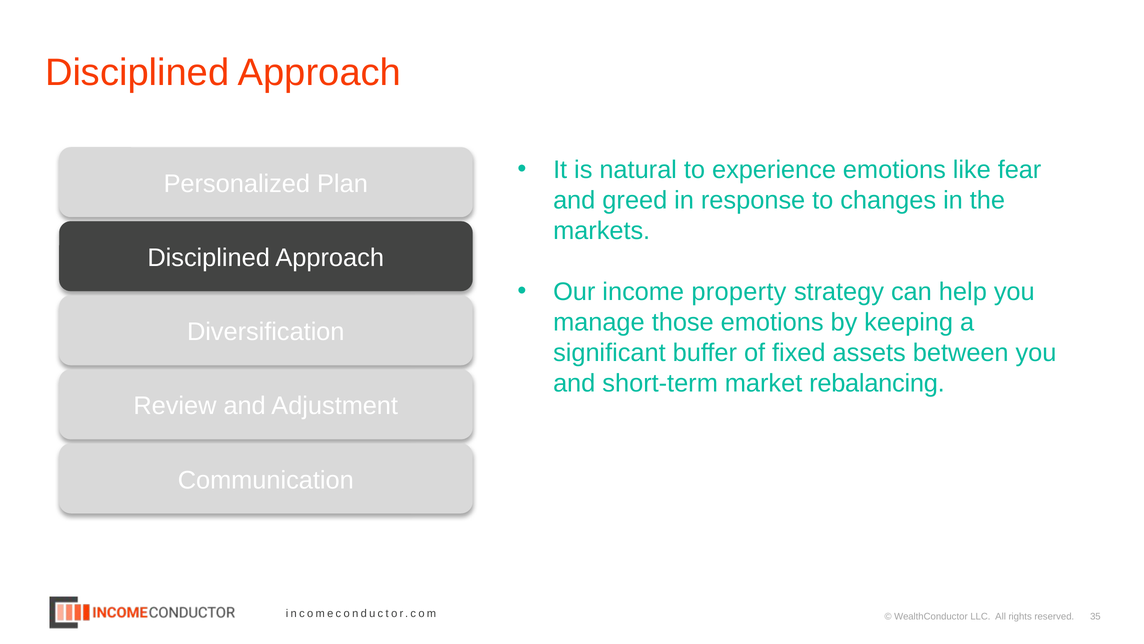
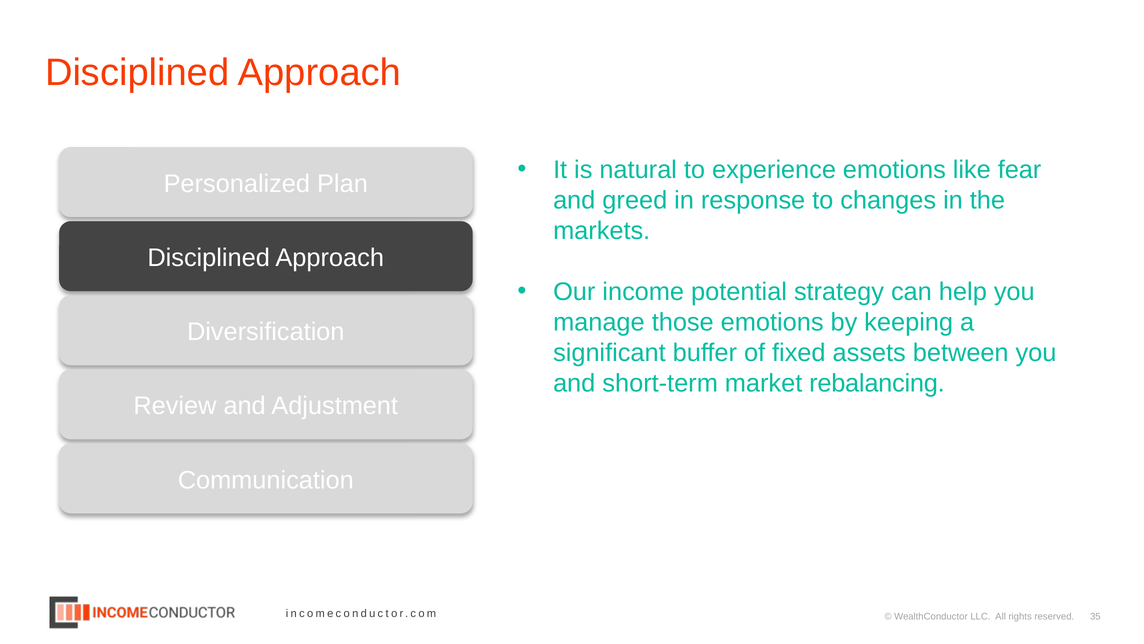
property: property -> potential (739, 292)
